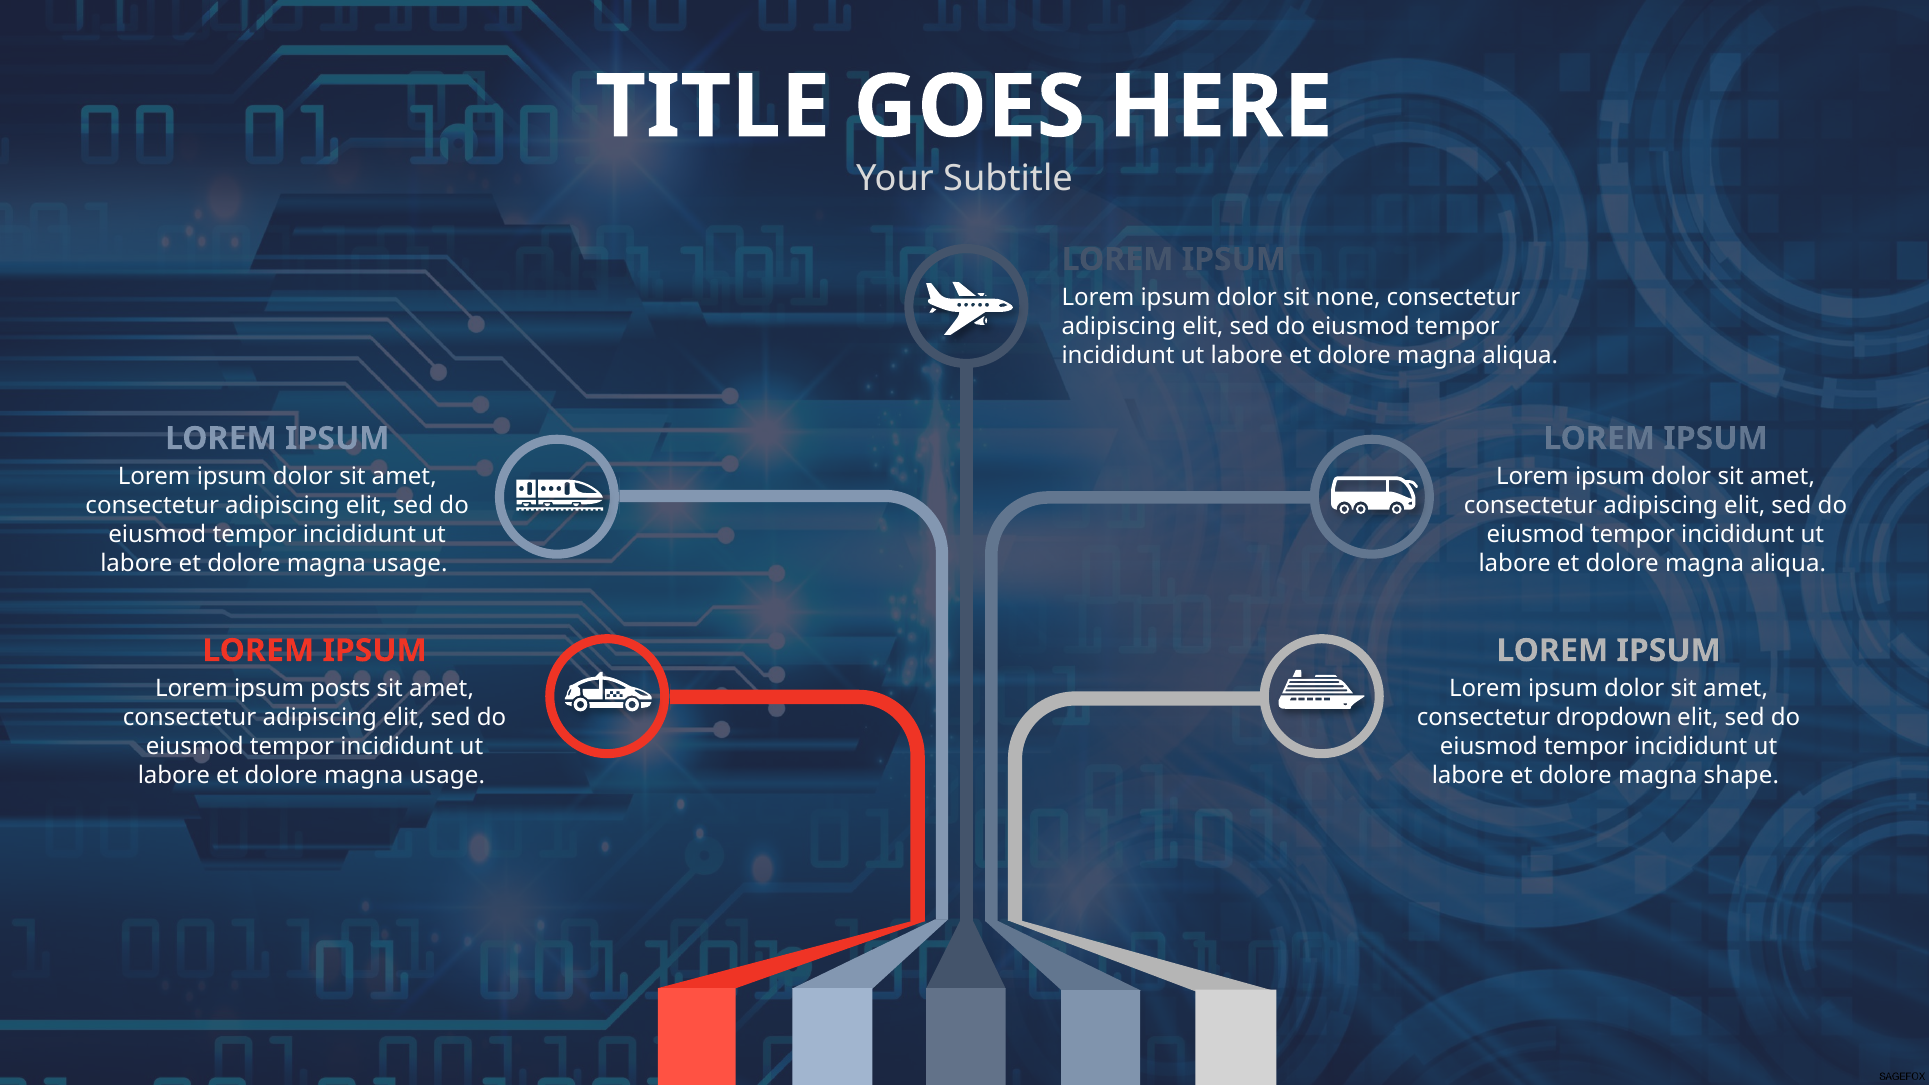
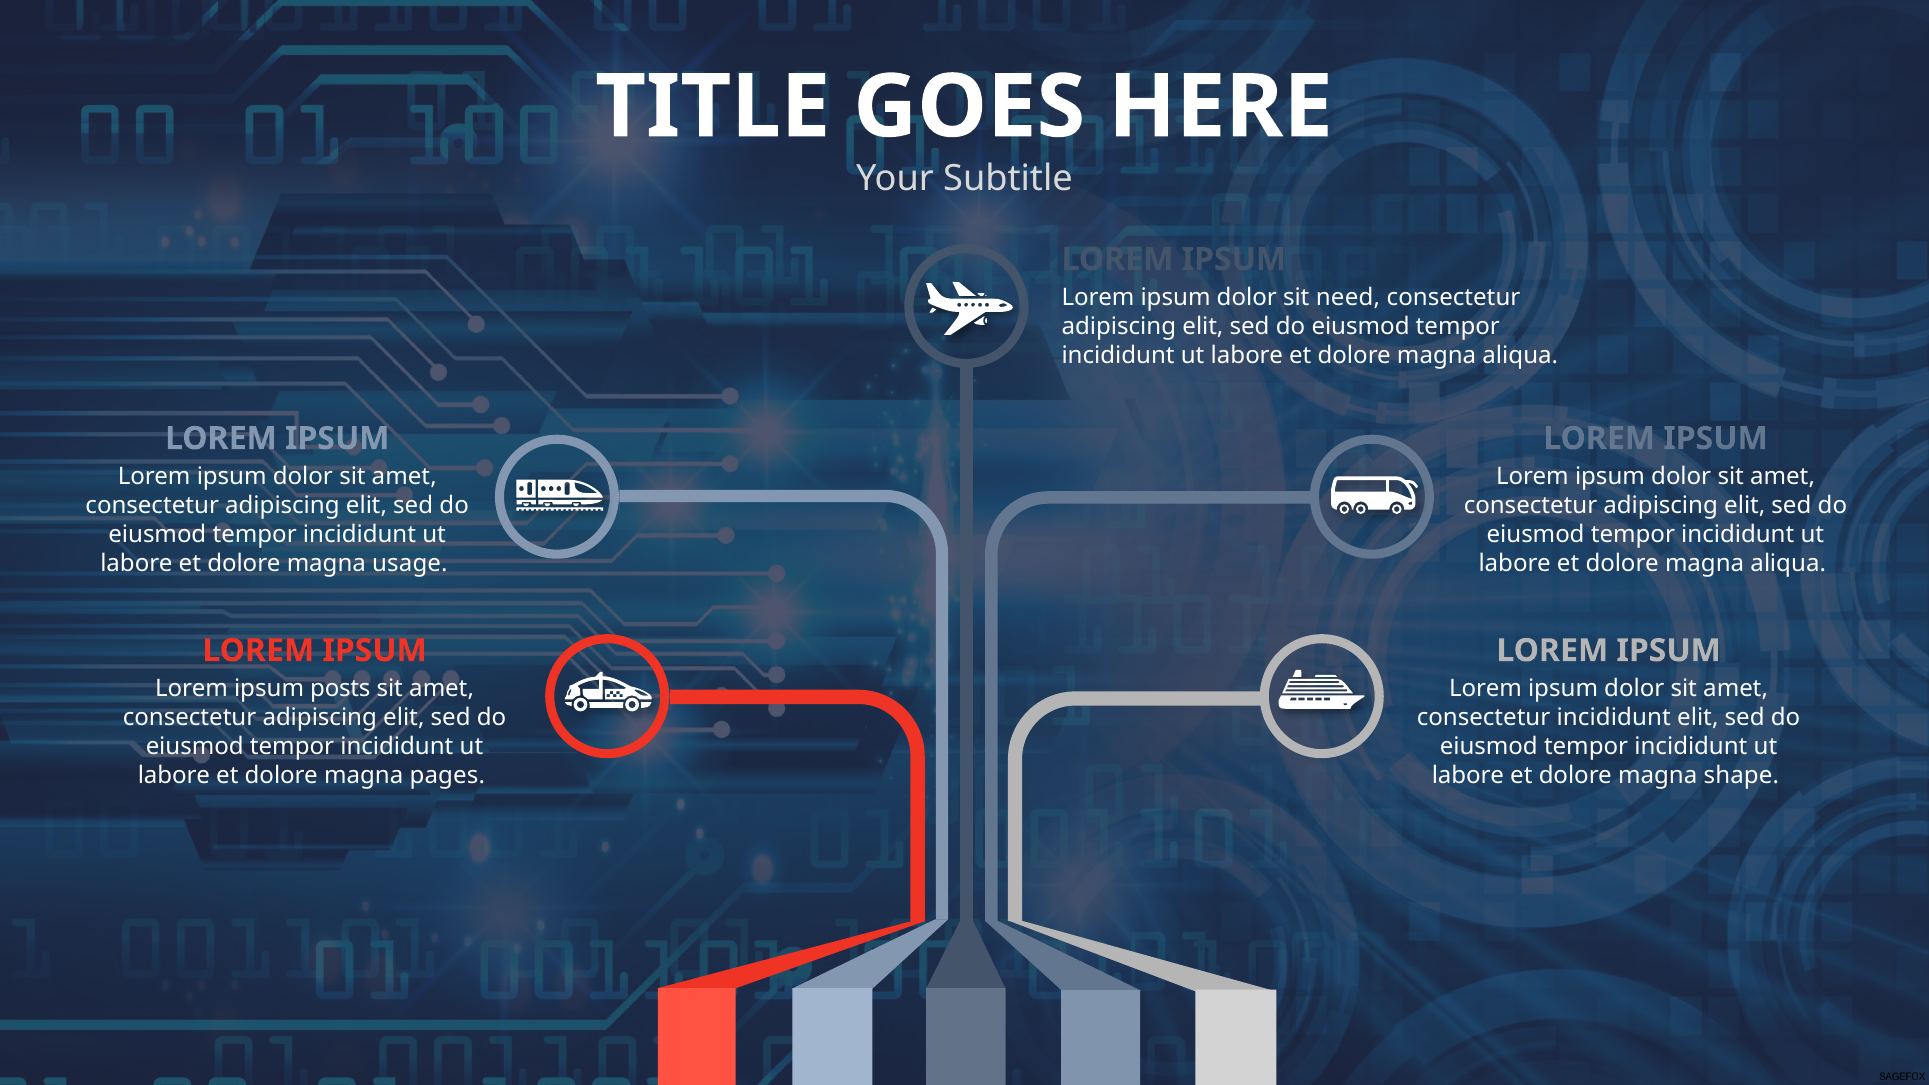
none: none -> need (1348, 298)
consectetur dropdown: dropdown -> incididunt (1614, 718)
usage: usage -> pages (447, 775)
